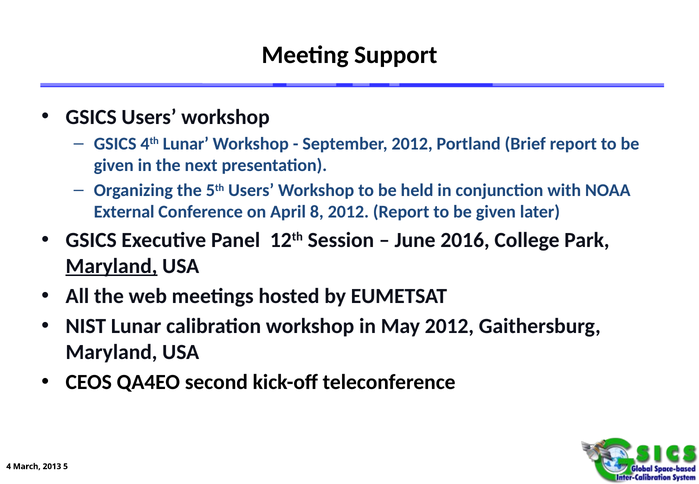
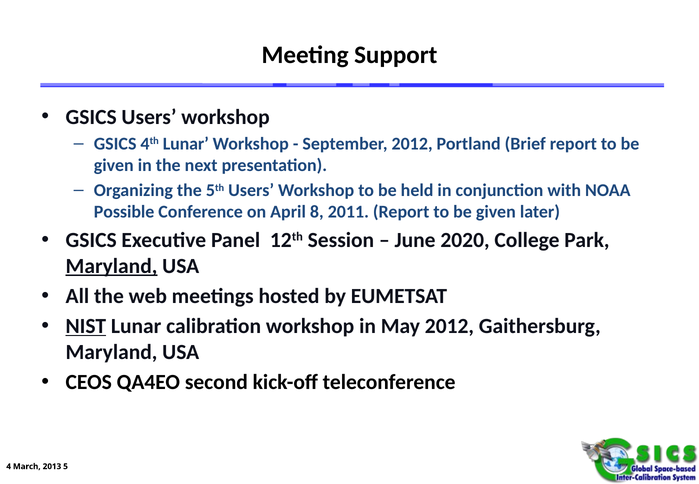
External: External -> Possible (124, 212)
8 2012: 2012 -> 2011 (348, 212)
2016: 2016 -> 2020 (465, 240)
NIST underline: none -> present (86, 326)
